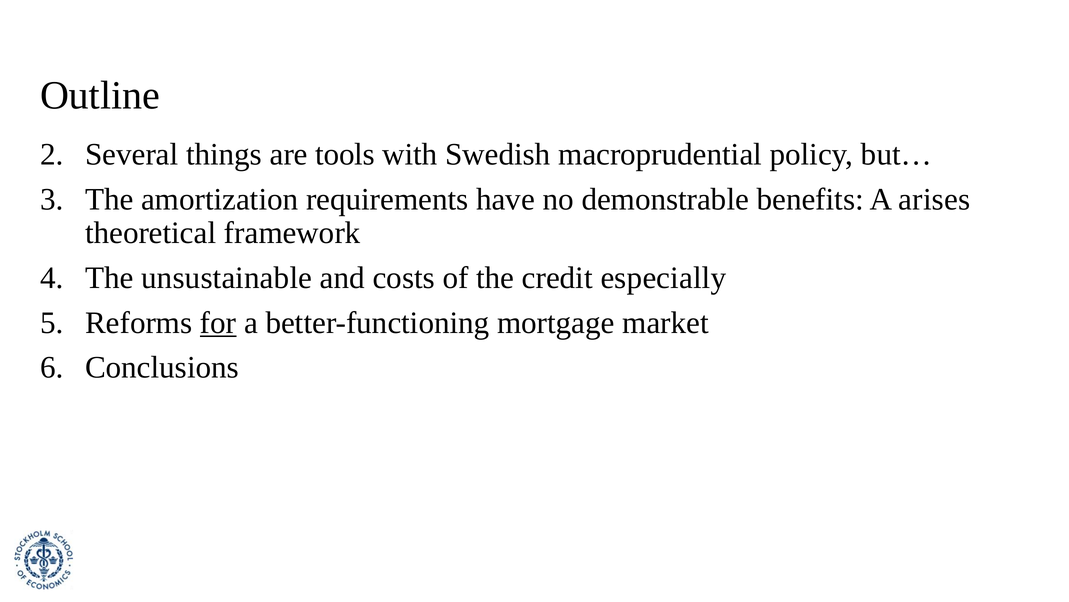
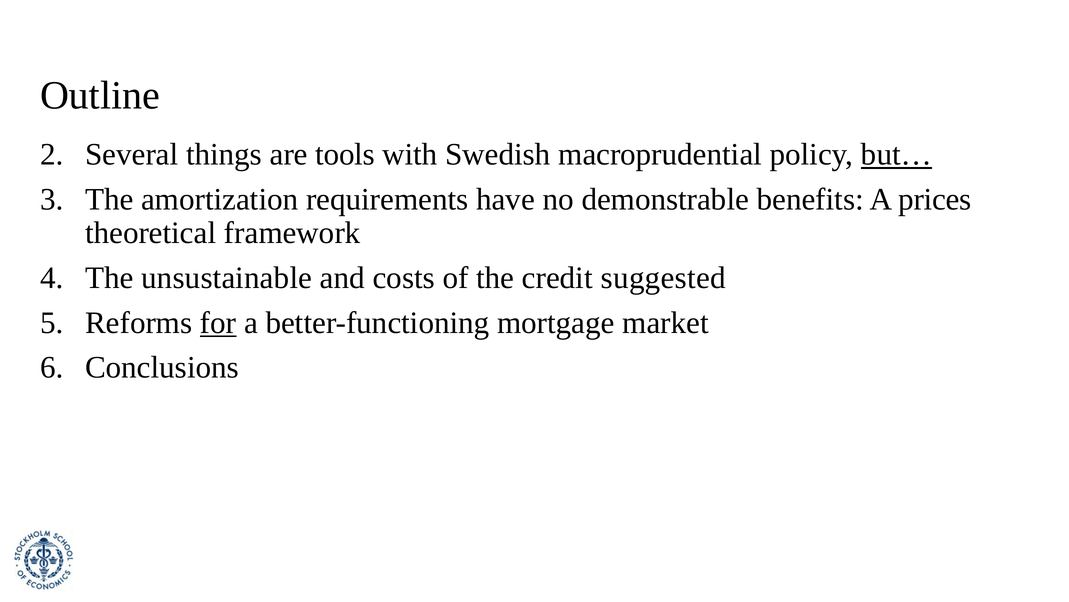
but… underline: none -> present (896, 154)
arises: arises -> prices (935, 199)
especially: especially -> suggested (663, 278)
